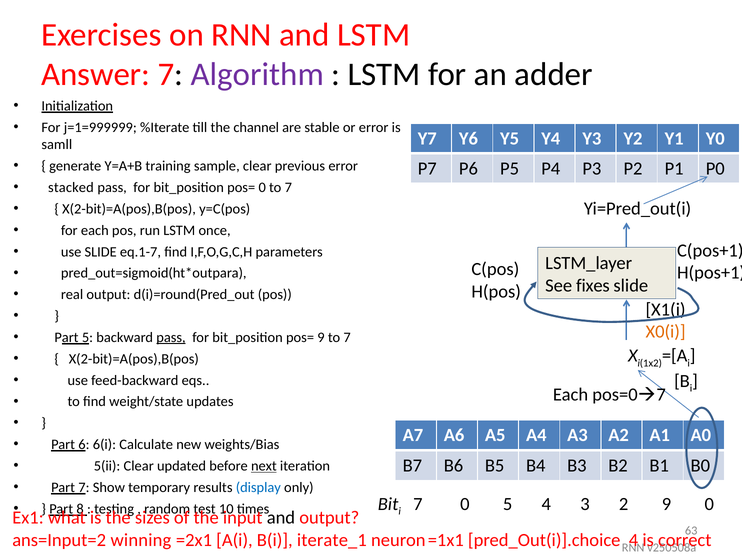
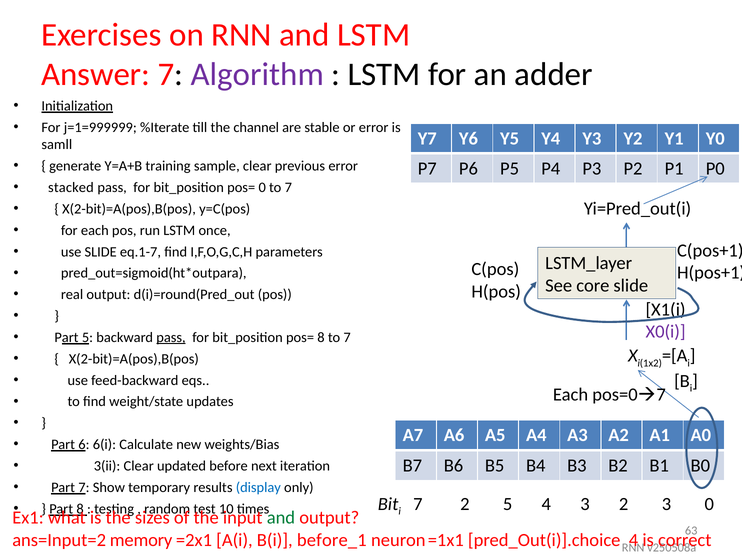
fixes: fixes -> core (593, 286)
X0(i colour: orange -> purple (666, 332)
pos= 9: 9 -> 8 (321, 338)
5(ii: 5(ii -> 3(ii (107, 466)
next underline: present -> none (264, 466)
7 0: 0 -> 2 (465, 505)
2 9: 9 -> 3 (667, 505)
and colour: black -> green (281, 518)
winning: winning -> memory (141, 540)
iterate_1: iterate_1 -> before_1 (332, 540)
